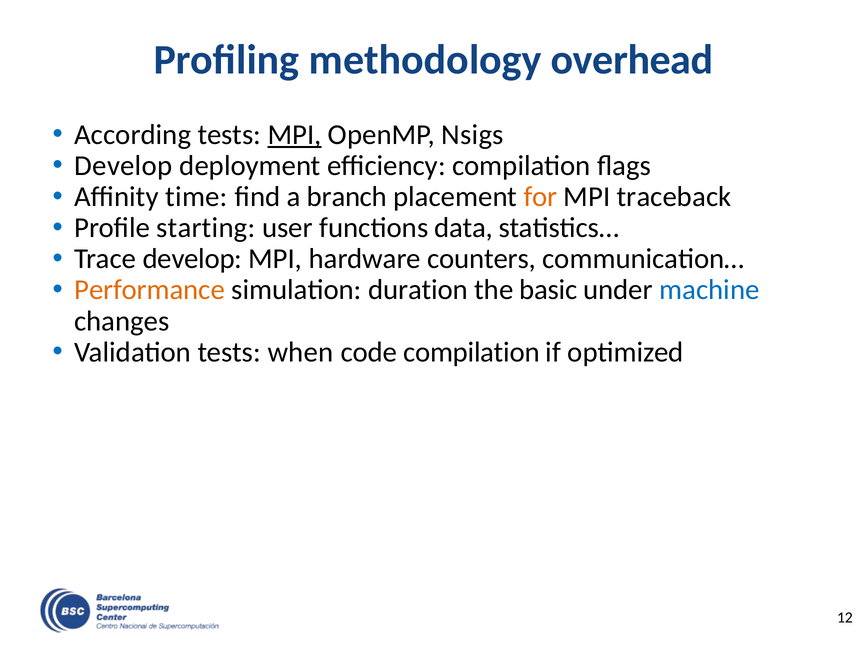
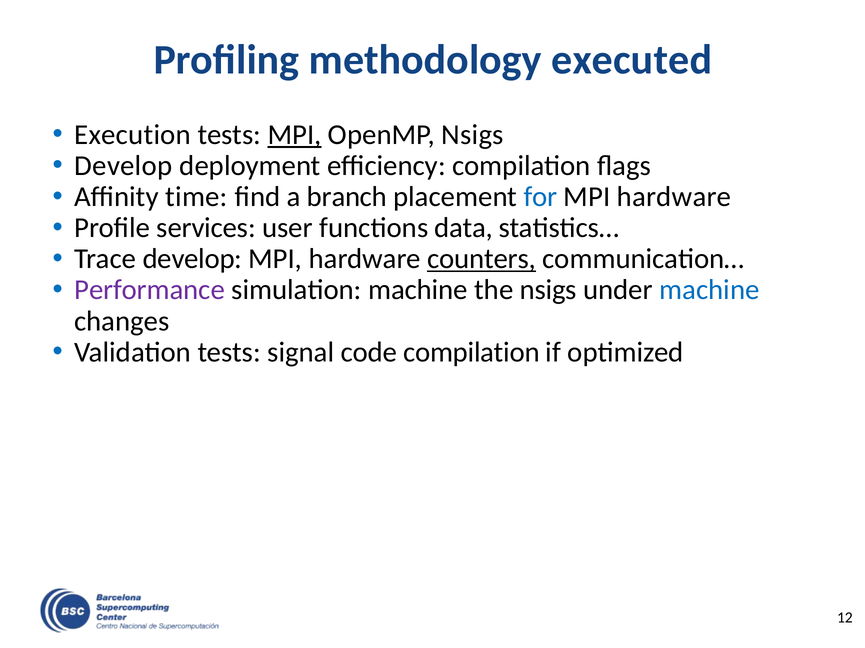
overhead: overhead -> executed (632, 60)
According: According -> Execution (133, 135)
for colour: orange -> blue (540, 197)
traceback: traceback -> hardware (674, 197)
starting: starting -> services (206, 228)
counters underline: none -> present (482, 259)
Performance colour: orange -> purple (150, 290)
simulation duration: duration -> machine (418, 290)
the basic: basic -> nsigs (548, 290)
when: when -> signal (301, 353)
